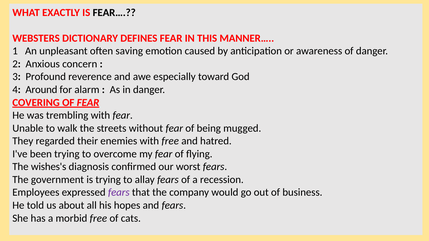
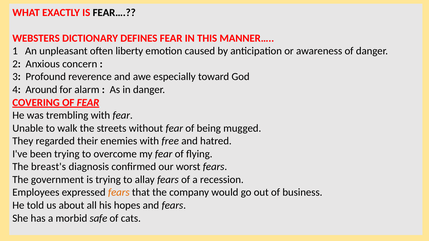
saving: saving -> liberty (129, 51)
wishes's: wishes's -> breast's (49, 167)
fears colour: purple -> orange (119, 193)
morbid free: free -> safe (98, 218)
